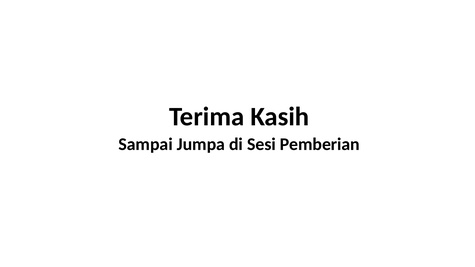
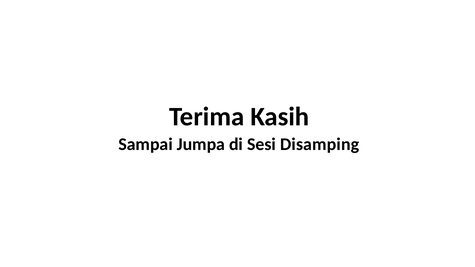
Pemberian: Pemberian -> Disamping (320, 144)
